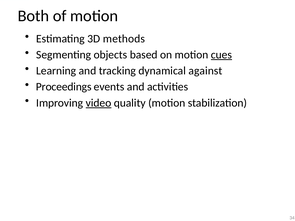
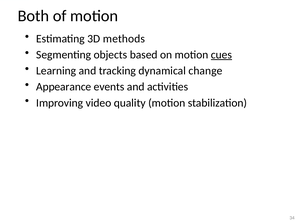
against: against -> change (205, 71)
Proceedings: Proceedings -> Appearance (64, 87)
video underline: present -> none (99, 103)
